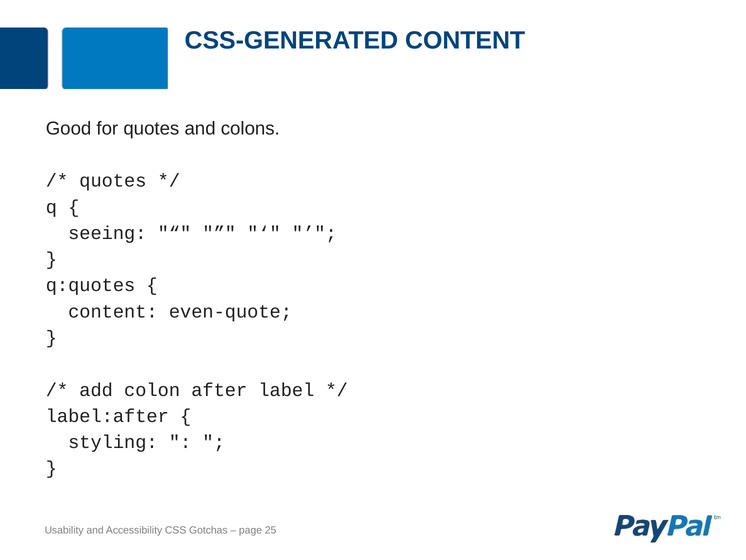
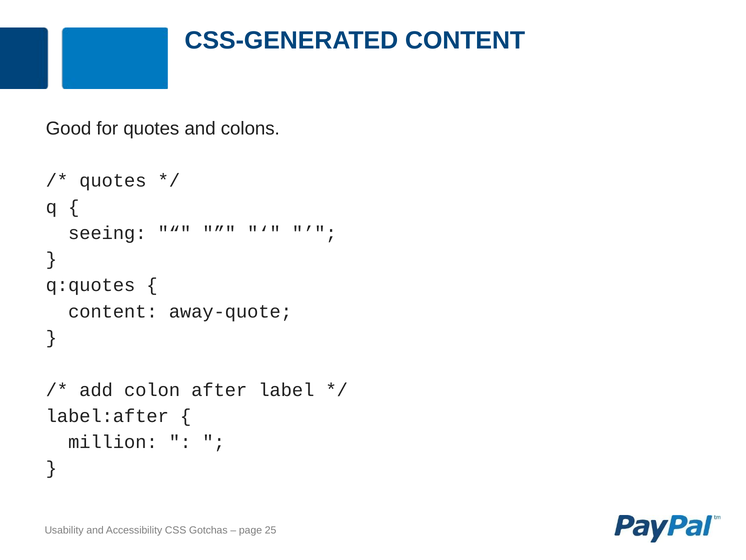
even-quote: even-quote -> away-quote (230, 311)
styling: styling -> million (113, 442)
